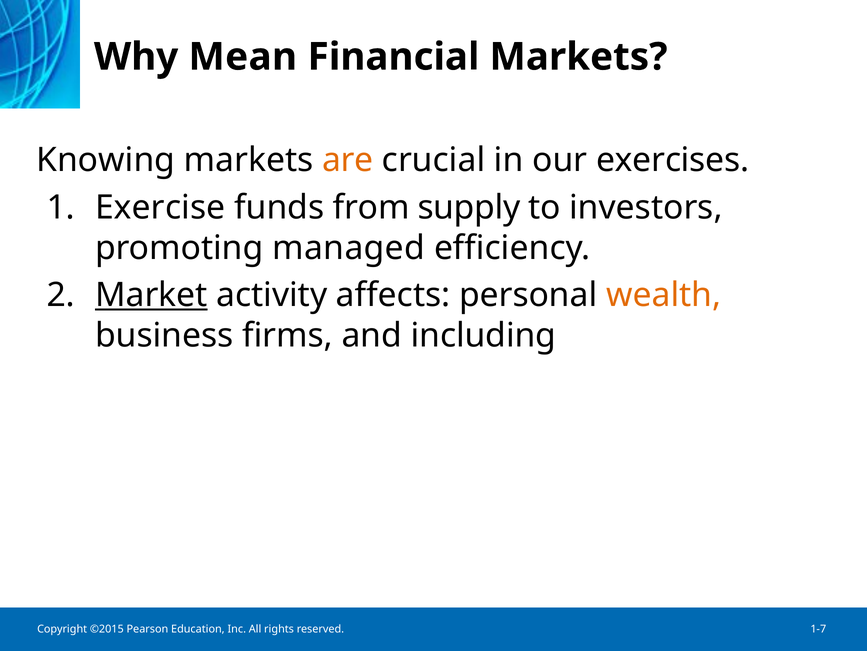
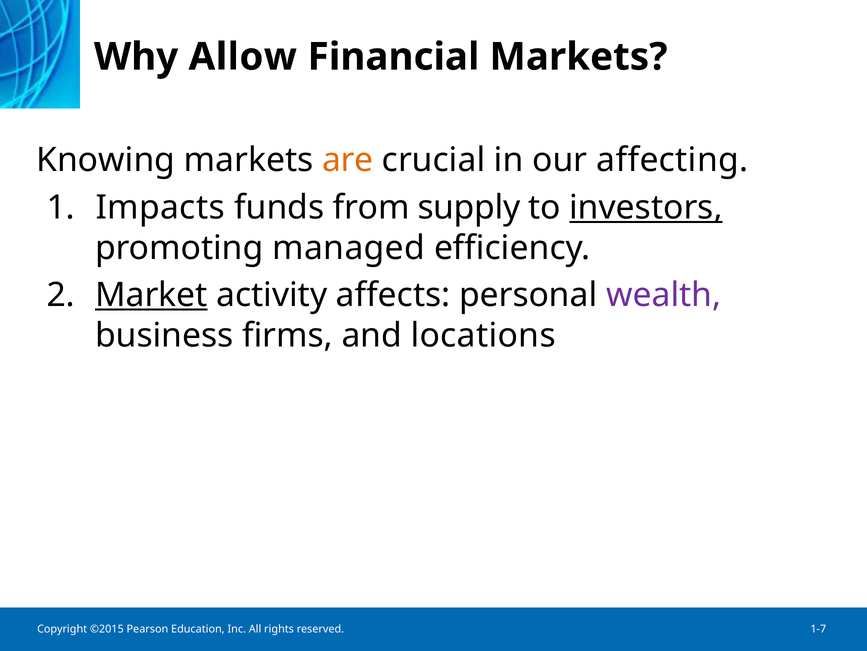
Mean: Mean -> Allow (243, 57)
exercises: exercises -> affecting (672, 160)
Exercise: Exercise -> Impacts (160, 207)
investors underline: none -> present (646, 207)
wealth colour: orange -> purple (664, 295)
including: including -> locations (483, 335)
